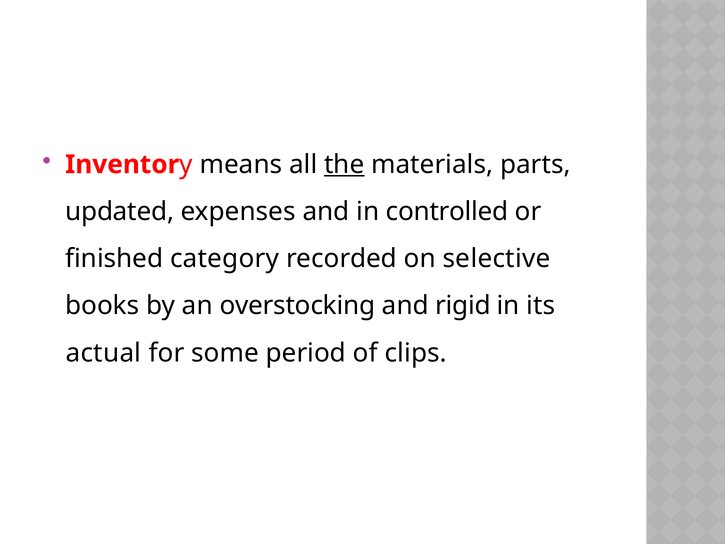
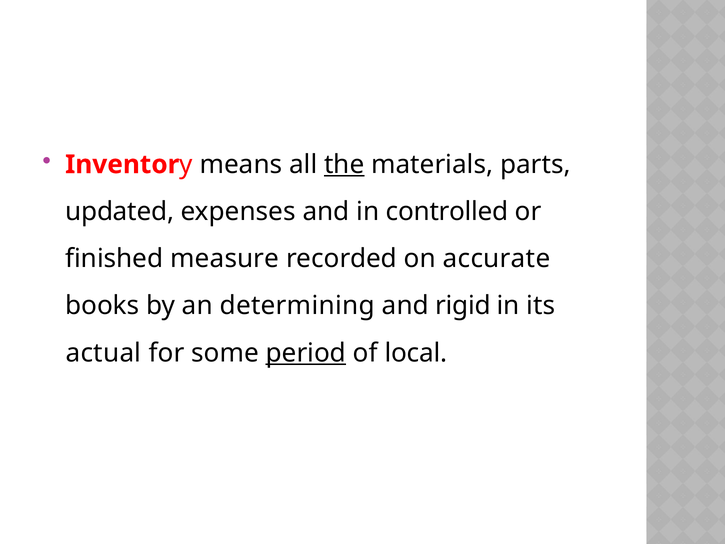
category: category -> measure (225, 259)
selective: selective -> accurate (497, 259)
overstocking: overstocking -> determining (297, 306)
period underline: none -> present (306, 353)
clips: clips -> local (416, 353)
